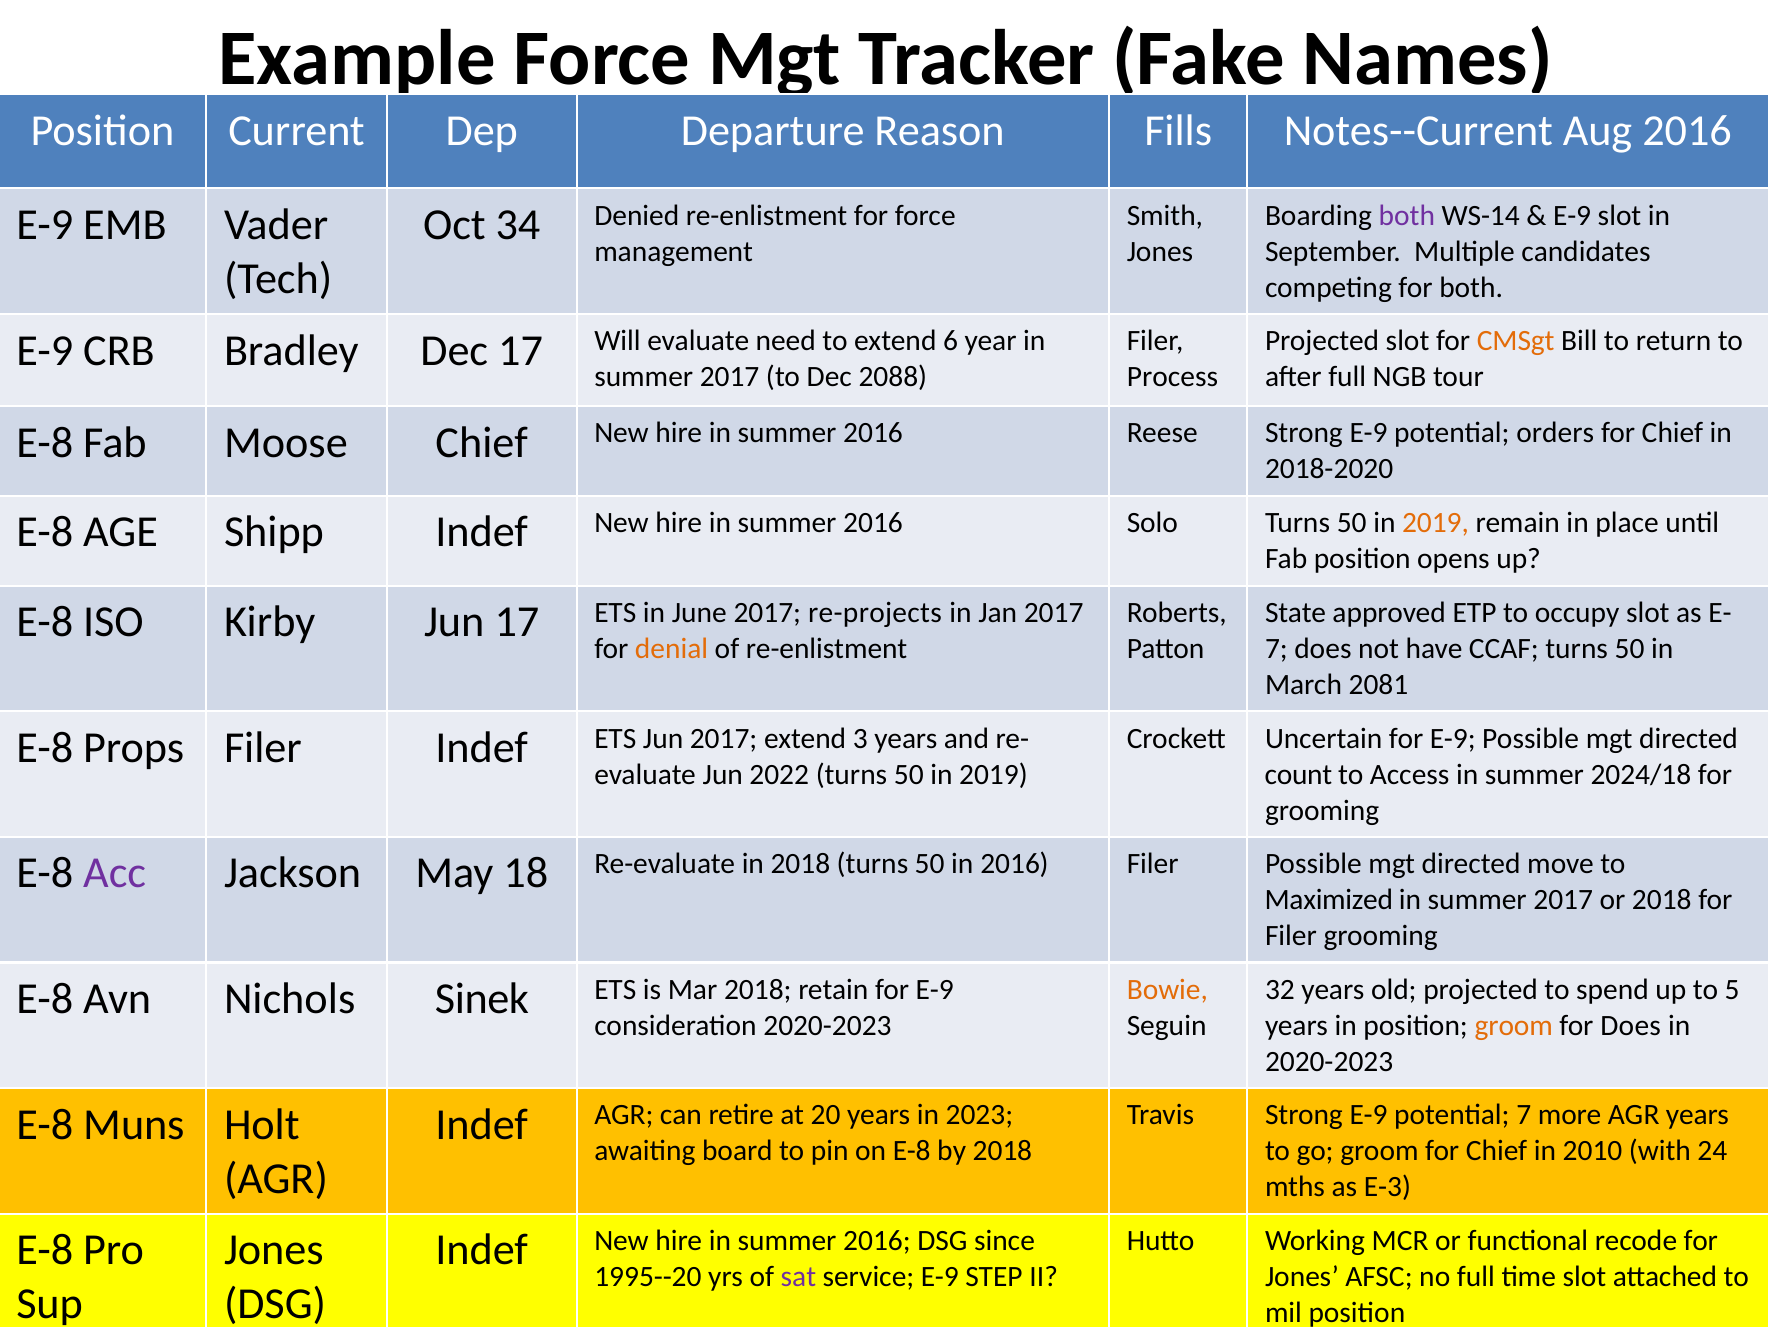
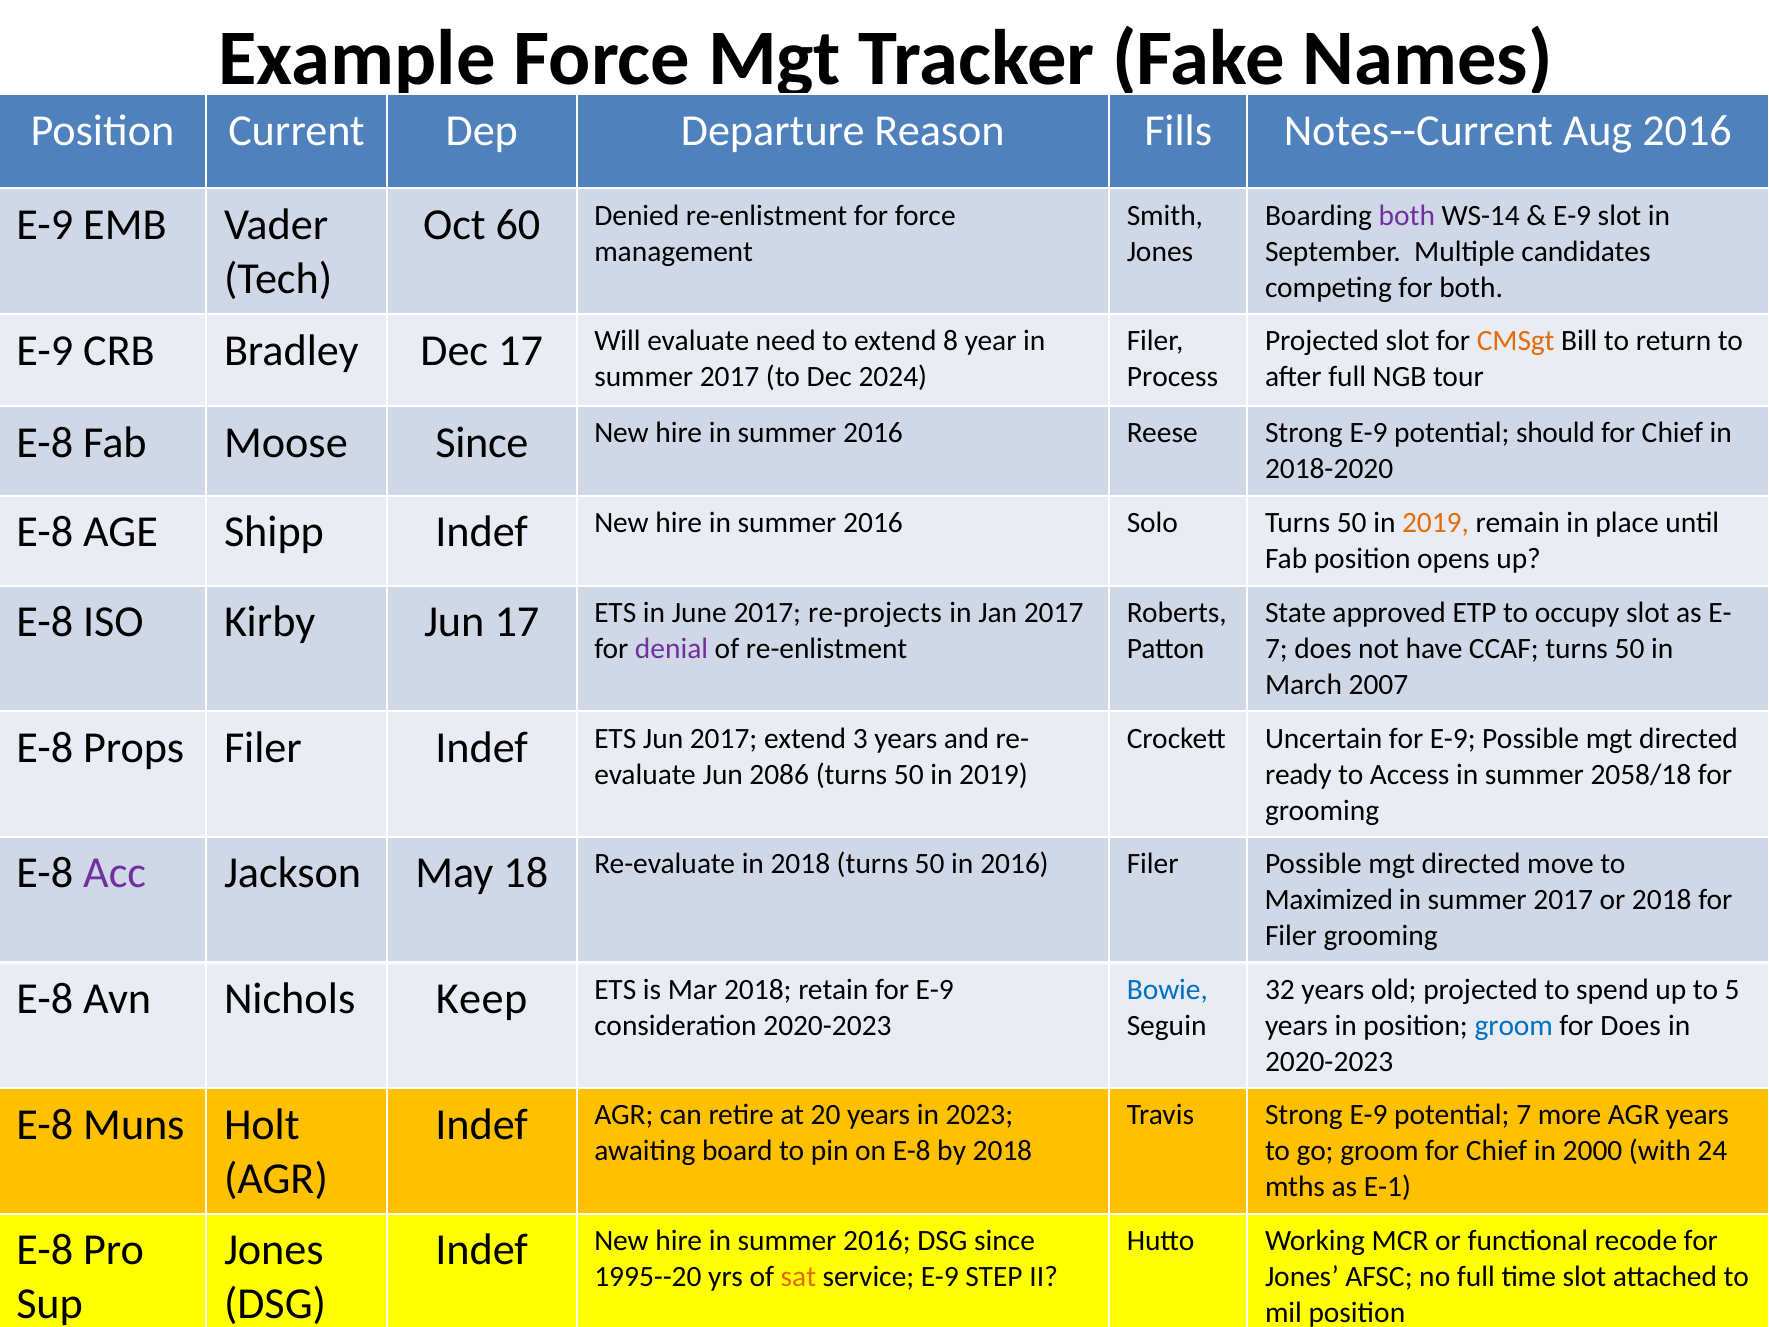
34: 34 -> 60 (518, 225)
6: 6 -> 8 (951, 341)
2088: 2088 -> 2024 (893, 377)
Moose Chief: Chief -> Since (482, 442)
orders: orders -> should (1555, 433)
denial colour: orange -> purple (672, 649)
2081: 2081 -> 2007 (1378, 685)
2022: 2022 -> 2086 (779, 774)
count: count -> ready (1298, 774)
2024/18: 2024/18 -> 2058/18 (1641, 774)
Bowie colour: orange -> blue (1167, 989)
Sinek: Sinek -> Keep (482, 999)
groom colour: orange -> blue (1514, 1025)
2010: 2010 -> 2000 (1593, 1151)
E-3: E-3 -> E-1 (1387, 1187)
sat colour: purple -> orange (798, 1277)
